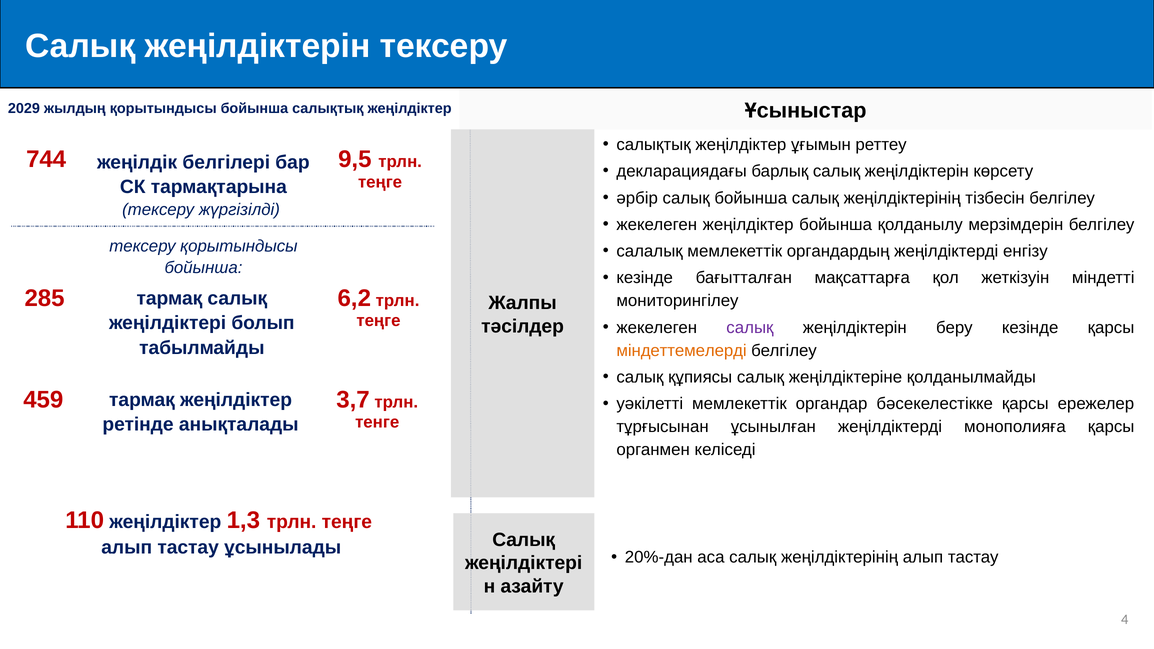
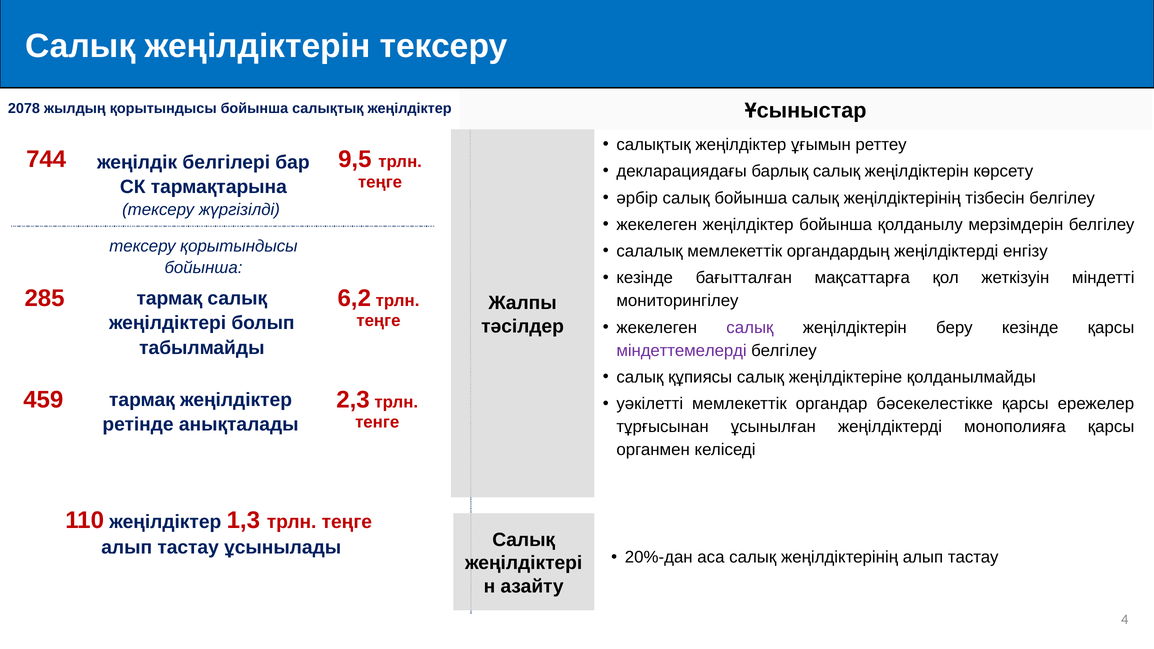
2029: 2029 -> 2078 (24, 109)
міндеттемелерді colour: orange -> purple (682, 351)
3,7: 3,7 -> 2,3 (353, 400)
